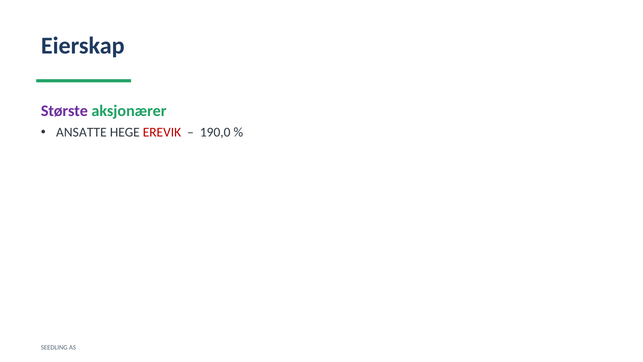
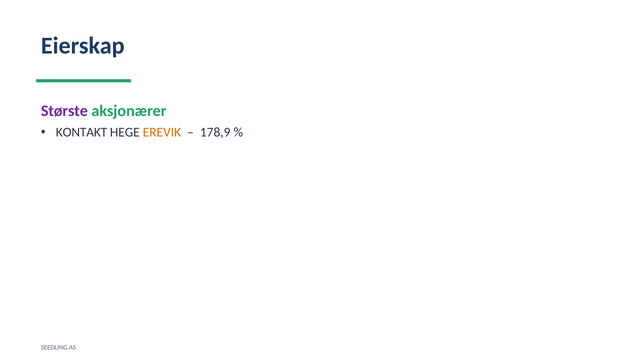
ANSATTE: ANSATTE -> KONTAKT (82, 132)
EREVIK colour: red -> orange (162, 132)
190,0: 190,0 -> 178,9 (215, 132)
